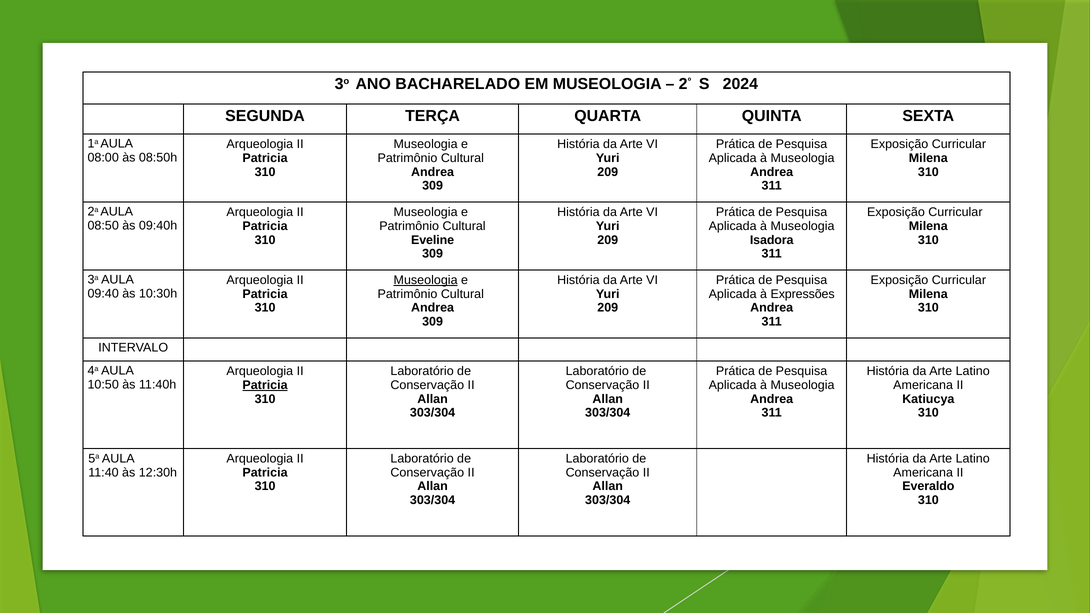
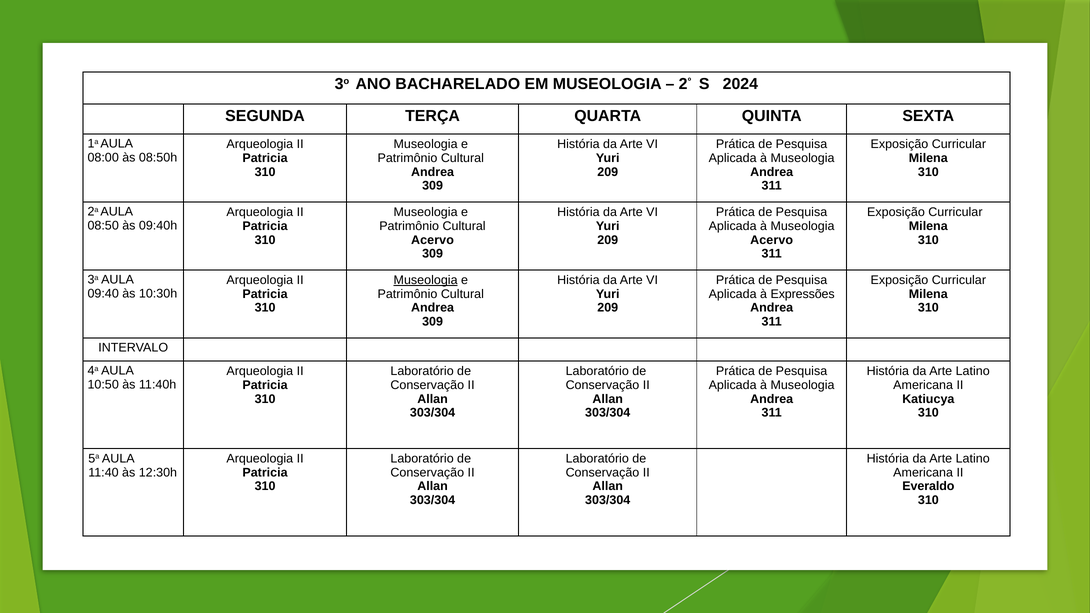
Eveline: Eveline -> Acervo (432, 240)
Isadora: Isadora -> Acervo (772, 240)
Patricia underline: present -> none (265, 385)
